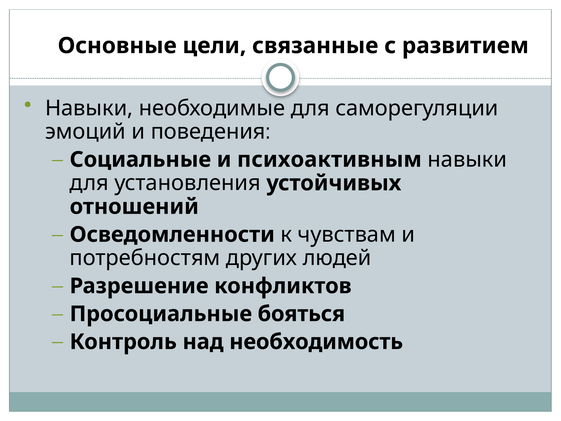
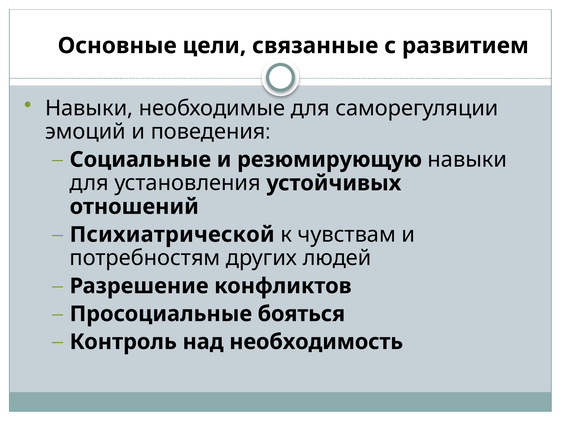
психоактивным: психоактивным -> резюмирующую (330, 159)
Осведомленности: Осведомленности -> Психиатрической (172, 234)
